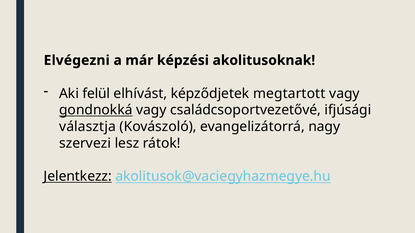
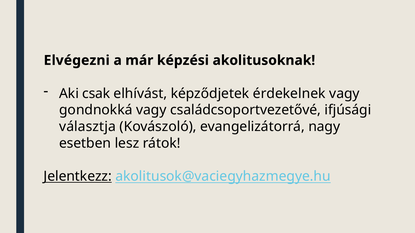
felül: felül -> csak (96, 94)
megtartott: megtartott -> érdekelnek (289, 94)
gondnokká underline: present -> none (96, 110)
szervezi: szervezi -> esetben (85, 143)
